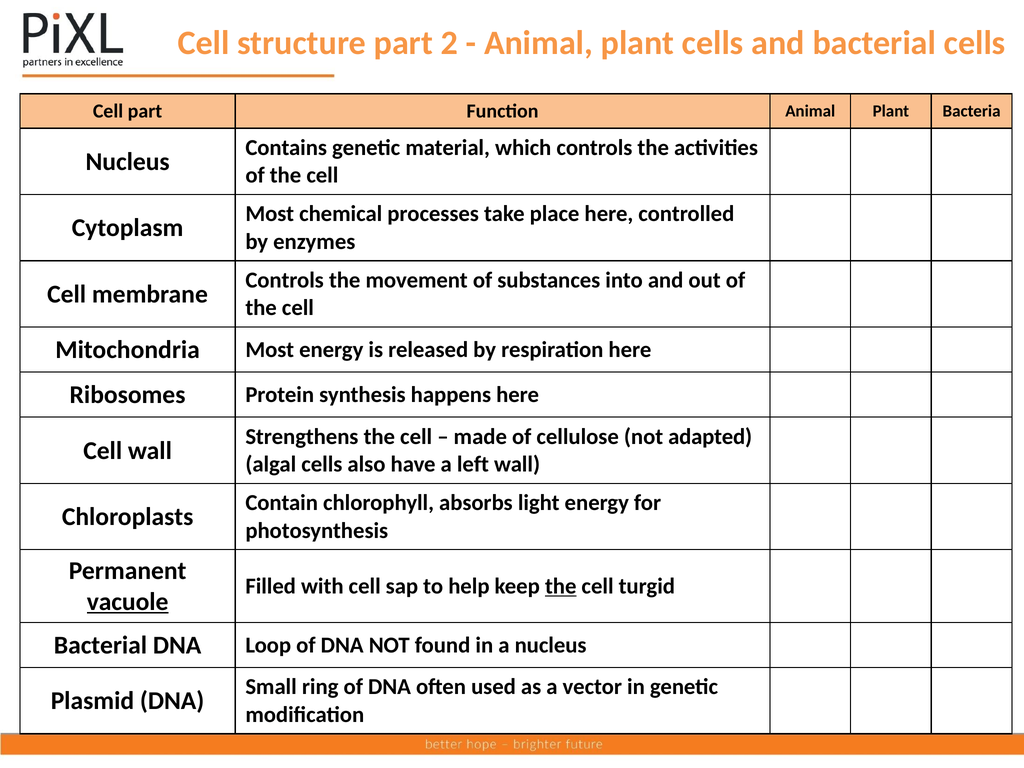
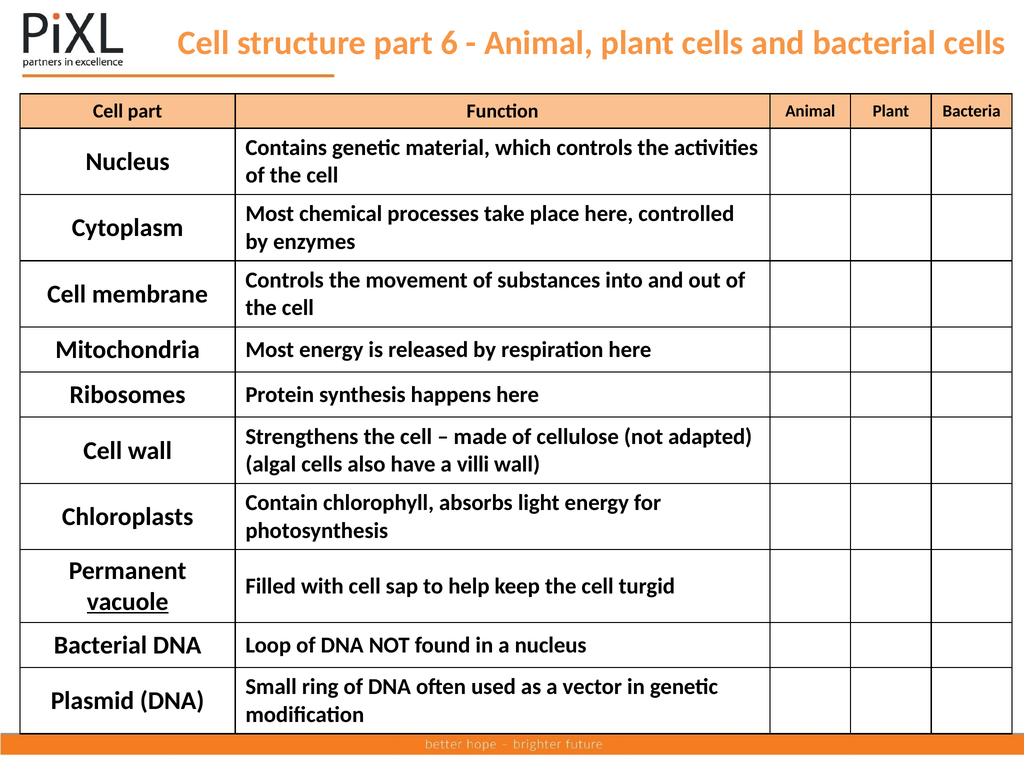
2: 2 -> 6 (449, 43)
left: left -> villi (473, 464)
the underline: present -> none (561, 586)
